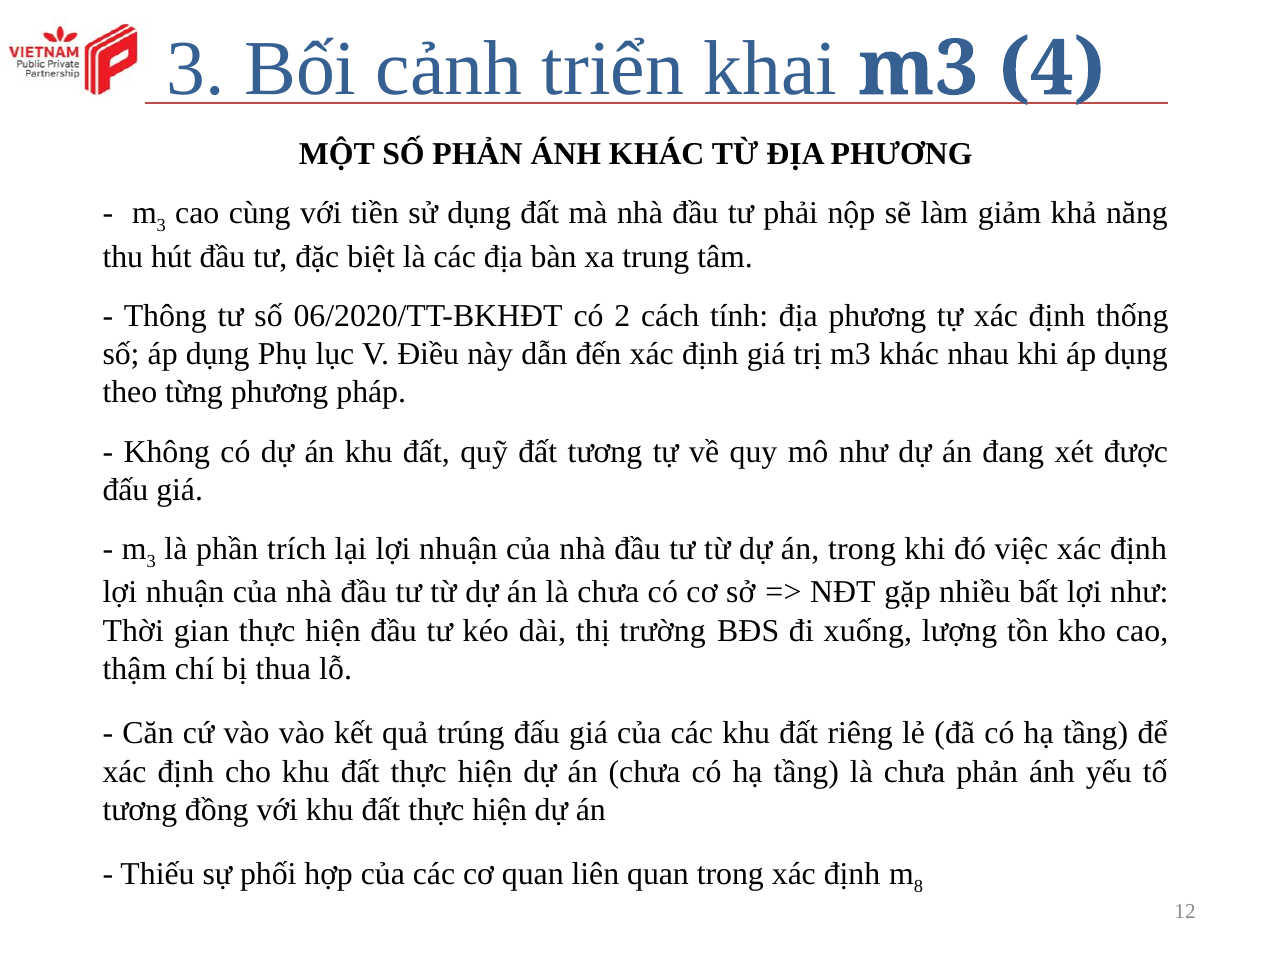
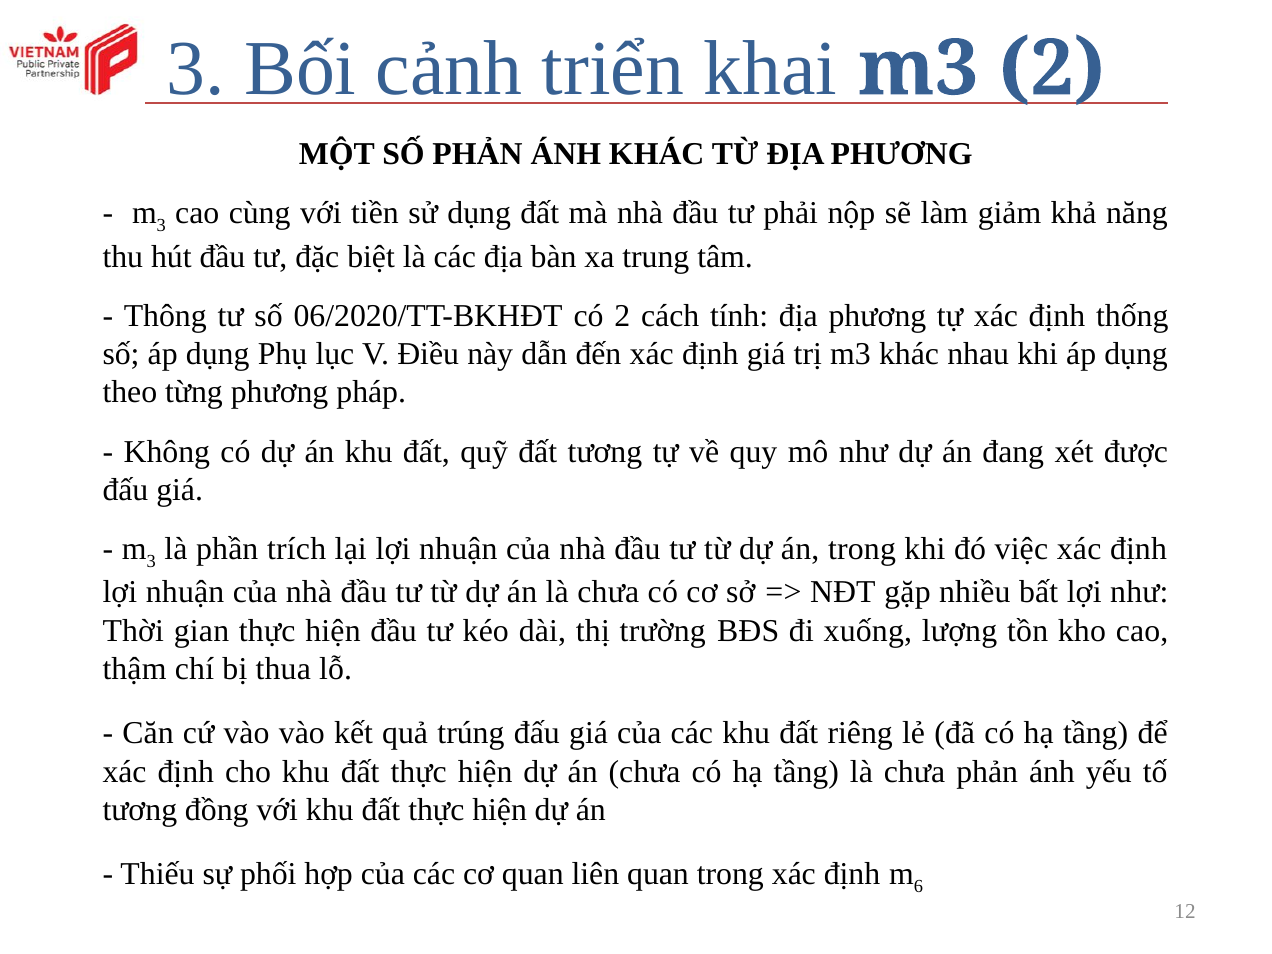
m3 4: 4 -> 2 (1052, 69)
8: 8 -> 6 (918, 887)
